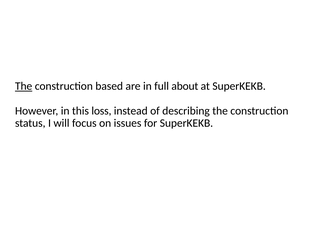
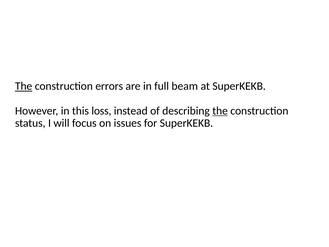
based: based -> errors (109, 86)
about: about -> beam (185, 86)
the underline: none -> present (220, 111)
